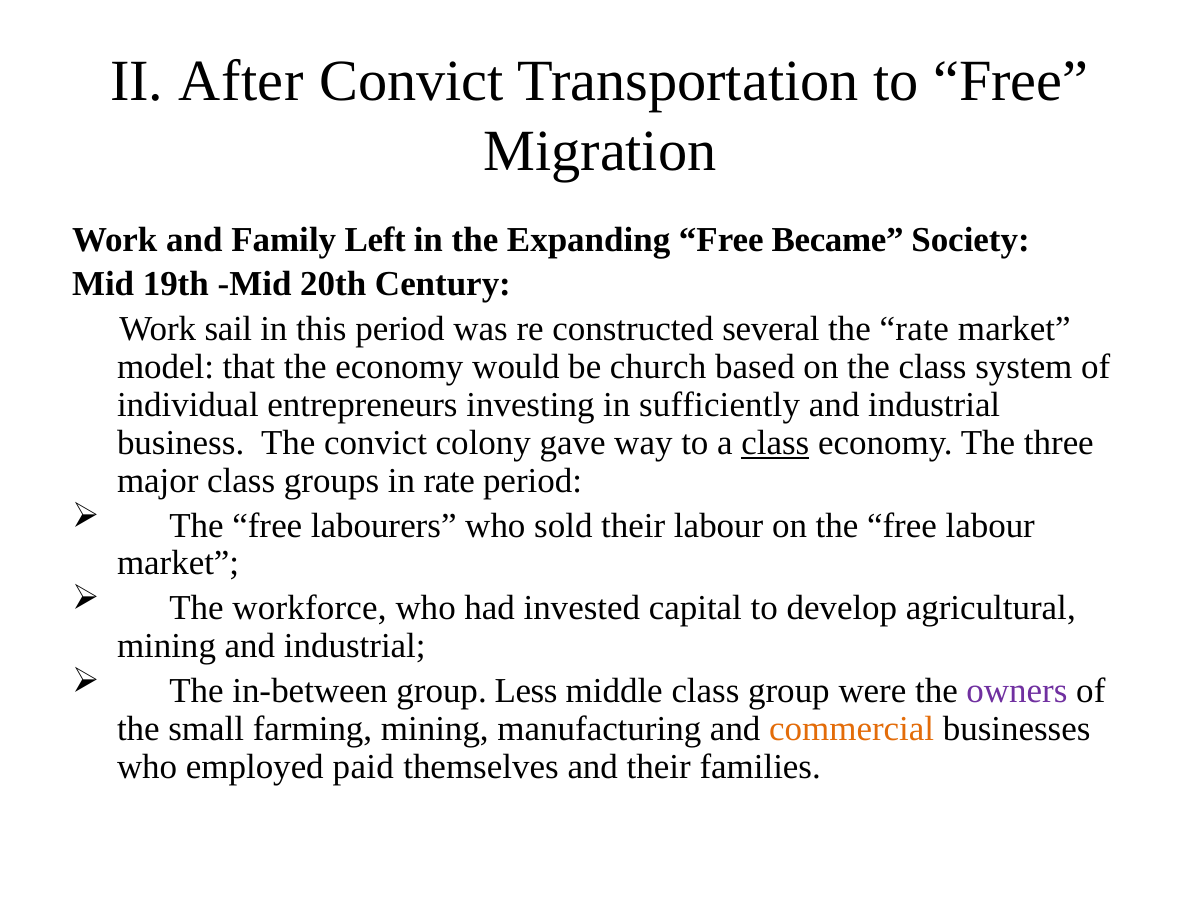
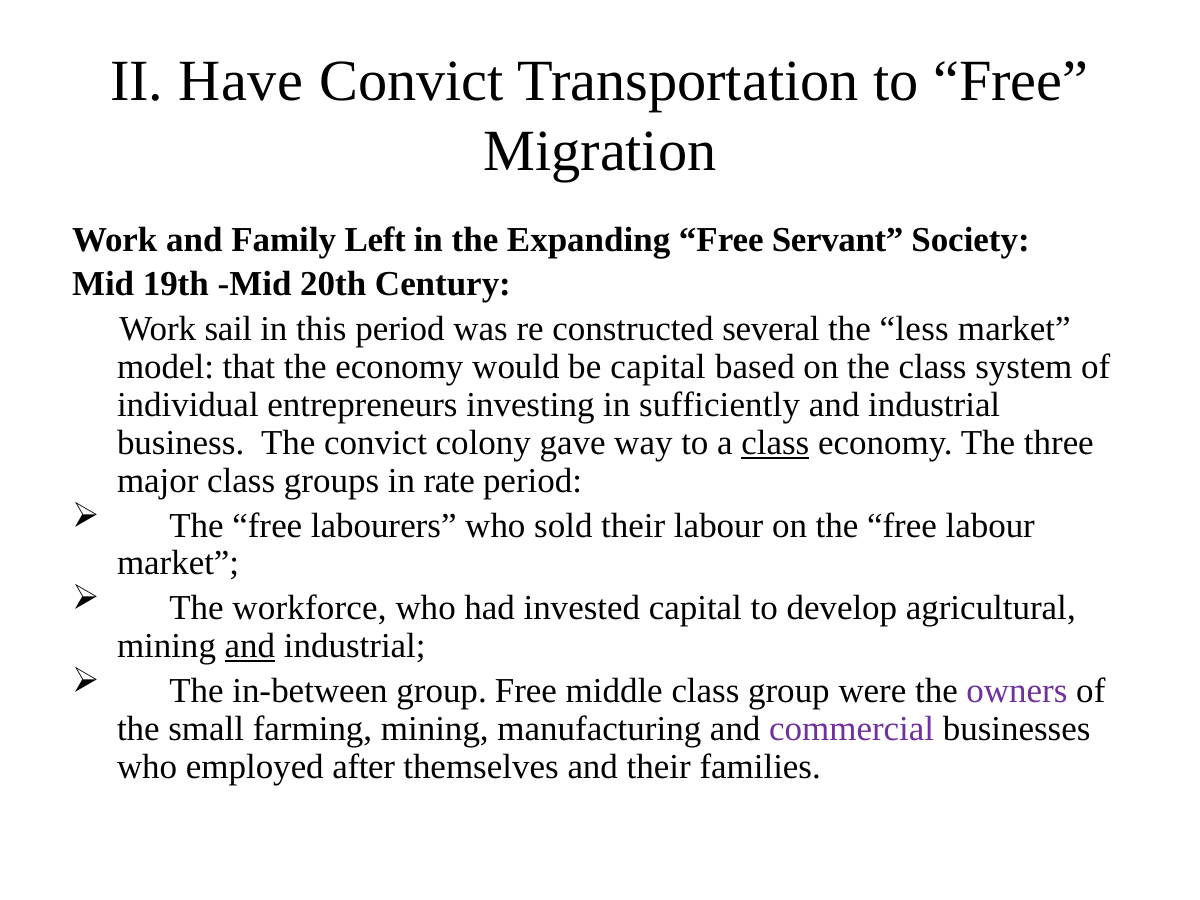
After: After -> Have (241, 81)
Became: Became -> Servant (838, 239)
the rate: rate -> less (914, 329)
be church: church -> capital (658, 367)
and underline: none -> present (250, 646)
group Less: Less -> Free (526, 691)
commercial colour: orange -> purple (852, 729)
paid: paid -> after (364, 767)
